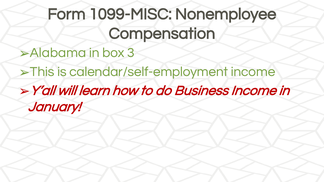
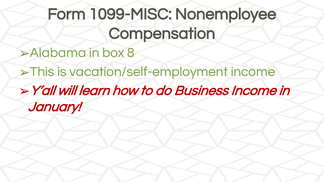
3: 3 -> 8 (131, 53)
calendar/self-employment: calendar/self-employment -> vacation/self-employment (149, 72)
